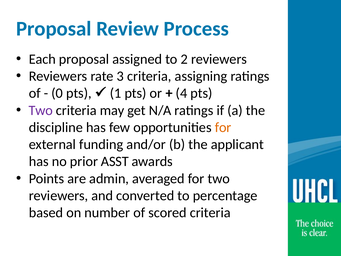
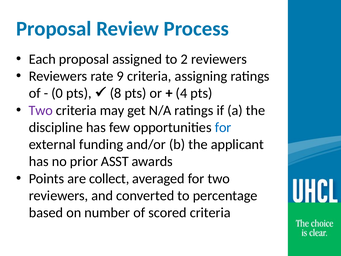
3: 3 -> 9 (120, 76)
1: 1 -> 8 (116, 93)
for colour: orange -> blue (223, 127)
admin: admin -> collect (109, 178)
